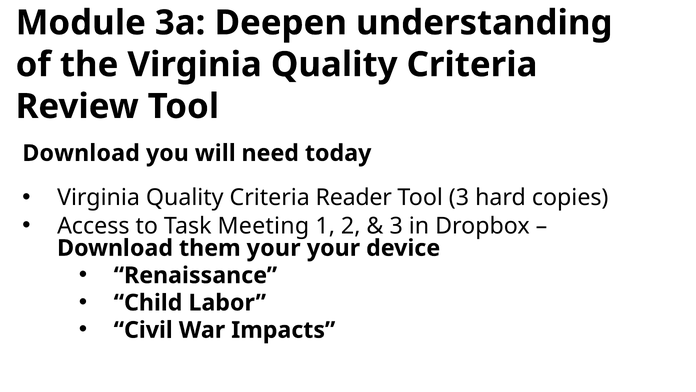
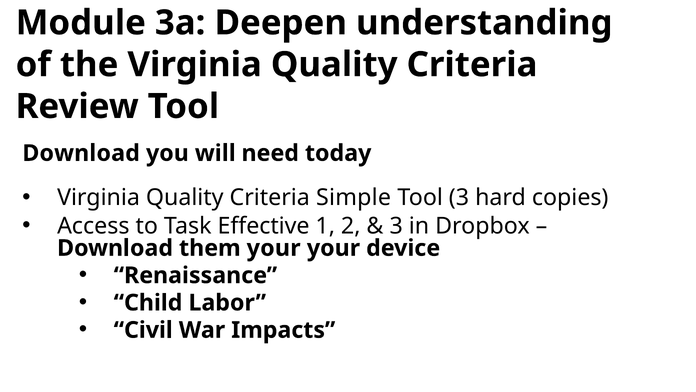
Reader: Reader -> Simple (354, 198)
Meeting: Meeting -> Effective (264, 226)
